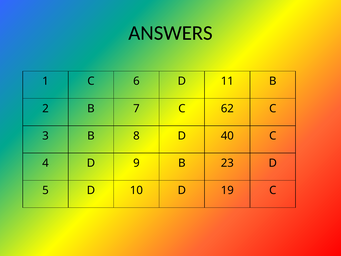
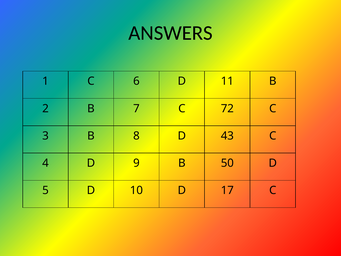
62: 62 -> 72 (227, 108)
40: 40 -> 43 (227, 136)
23: 23 -> 50 (227, 163)
19: 19 -> 17 (227, 190)
